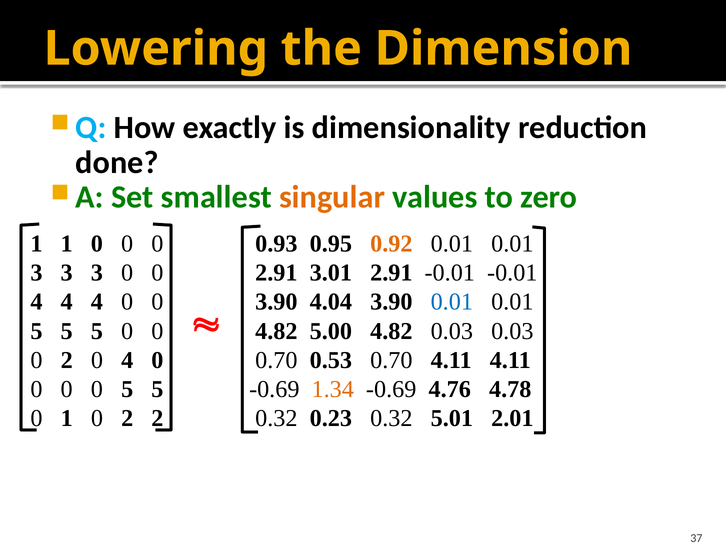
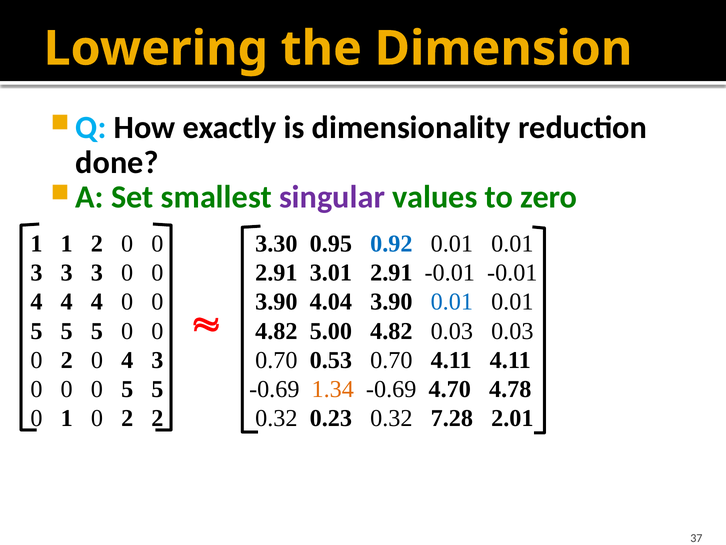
singular colour: orange -> purple (332, 197)
1 1 0: 0 -> 2 (97, 244)
0.93: 0.93 -> 3.30 (276, 244)
0.92 colour: orange -> blue (391, 244)
0 4 0: 0 -> 3 (157, 360)
4.76: 4.76 -> 4.70 (450, 389)
5.01: 5.01 -> 7.28 (452, 418)
